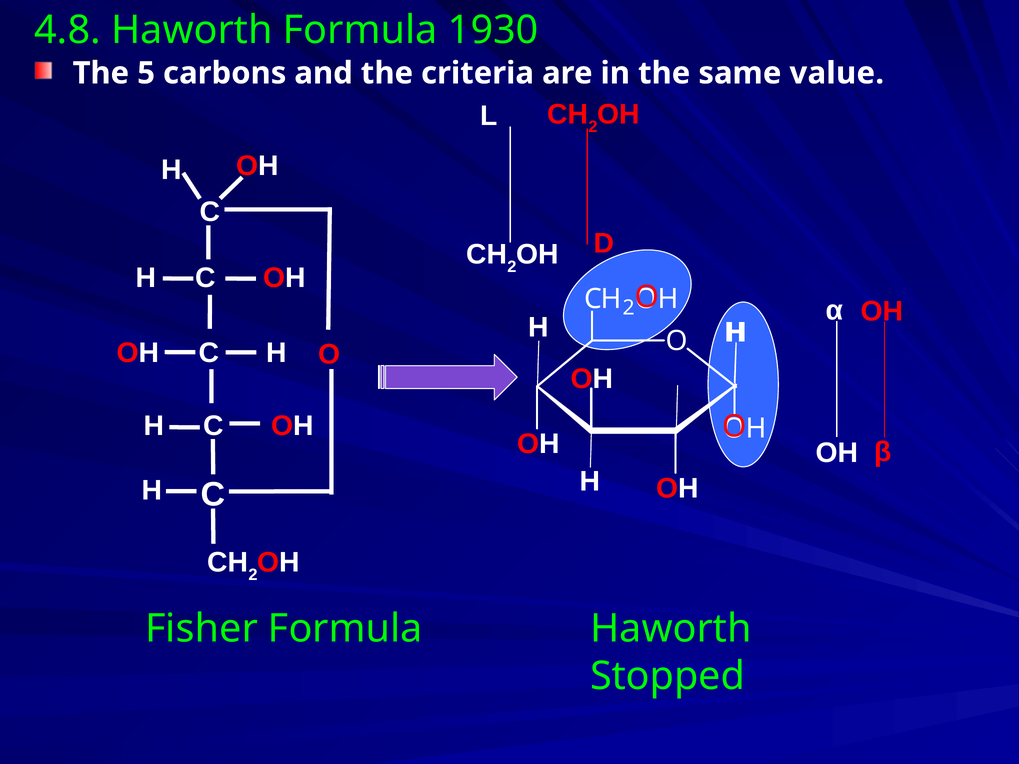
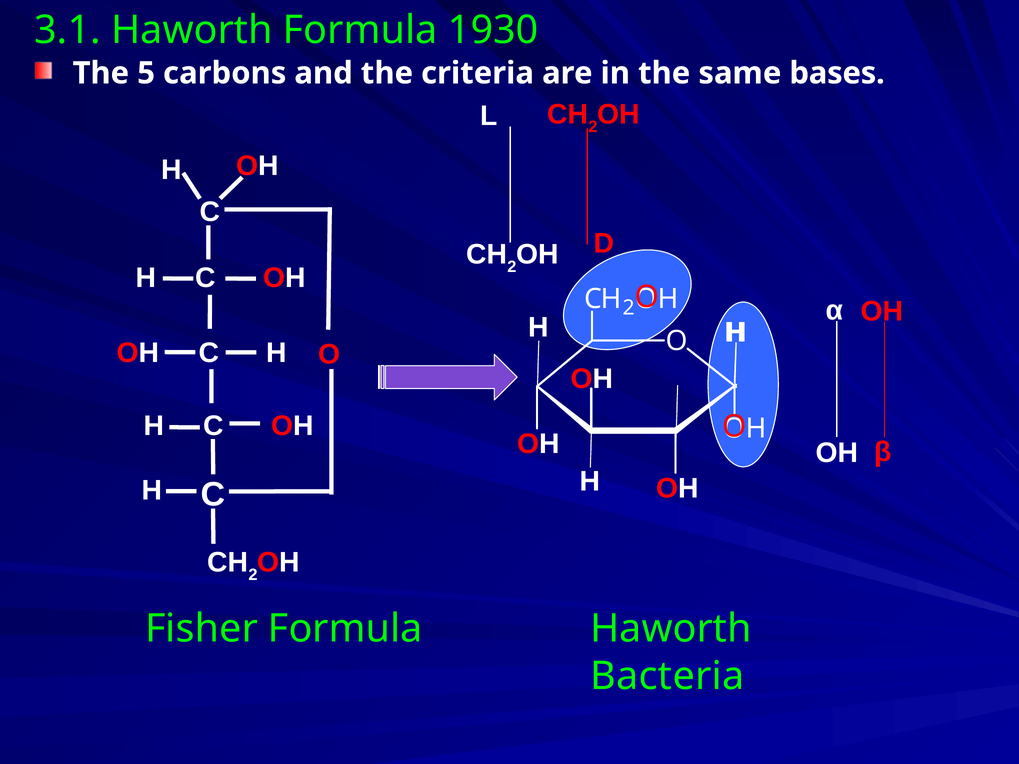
4.8: 4.8 -> 3.1 (68, 30)
value: value -> bases (837, 73)
Stopped: Stopped -> Bacteria (667, 676)
